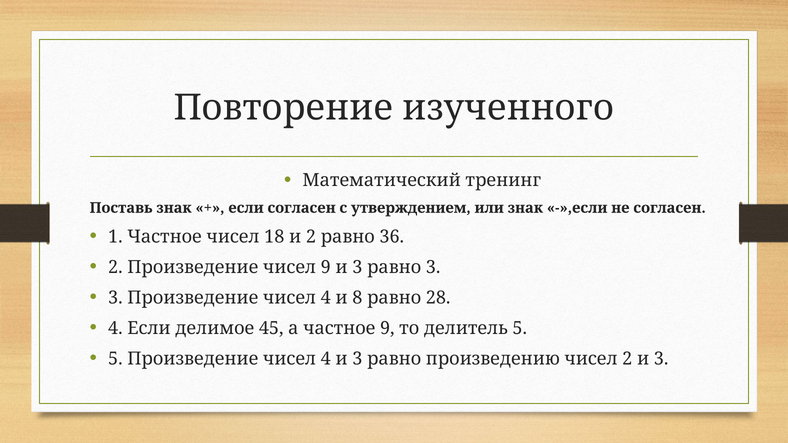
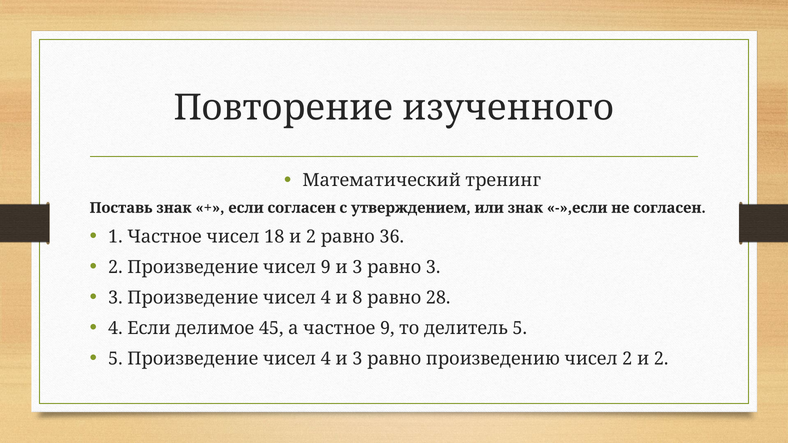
2 и 3: 3 -> 2 (661, 359)
